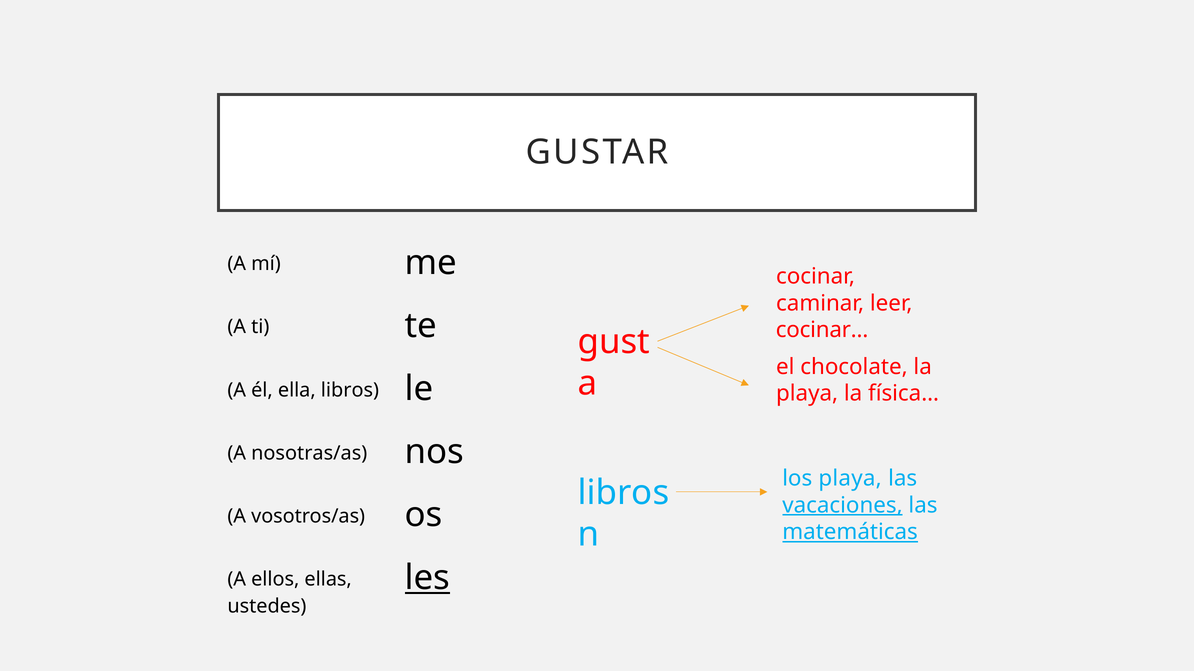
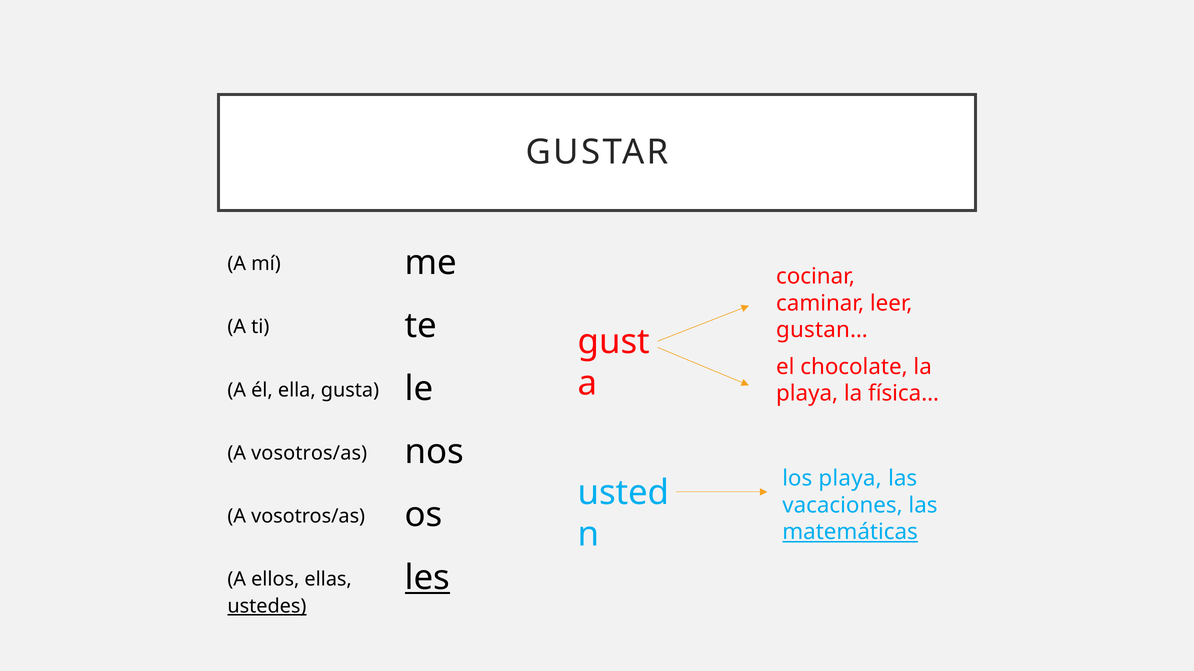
cocinar…: cocinar… -> gustan… (822, 330)
ella libros: libros -> gusta (350, 390)
nosotras/as: nosotras/as -> vosotros/as (309, 453)
libros: libros -> usted (623, 493)
vacaciones underline: present -> none (842, 506)
ustedes underline: none -> present (267, 607)
